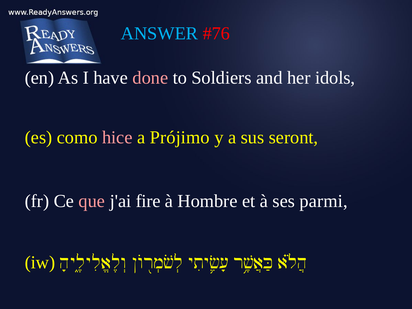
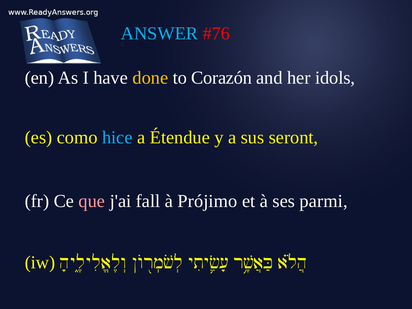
done colour: pink -> yellow (150, 78)
Soldiers: Soldiers -> Corazón (222, 78)
hice colour: pink -> light blue (117, 138)
Prójimo: Prójimo -> Étendue (180, 138)
fire: fire -> fall (148, 201)
Hombre: Hombre -> Prójimo (207, 201)
